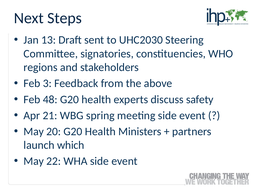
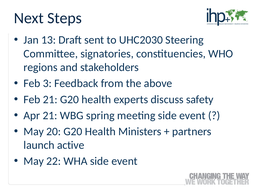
Feb 48: 48 -> 21 (50, 99)
which: which -> active (71, 145)
